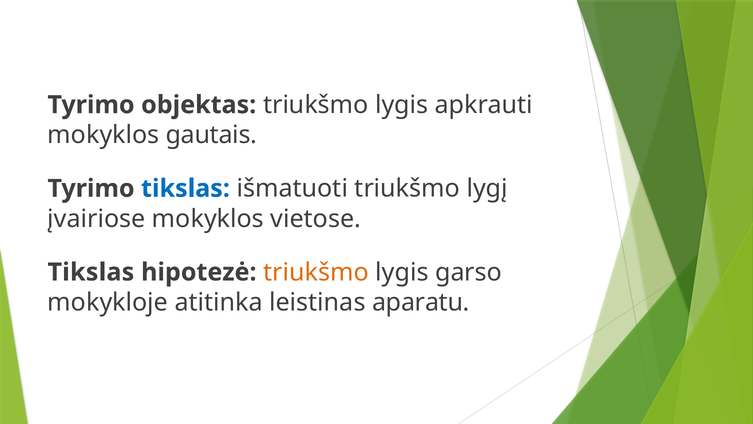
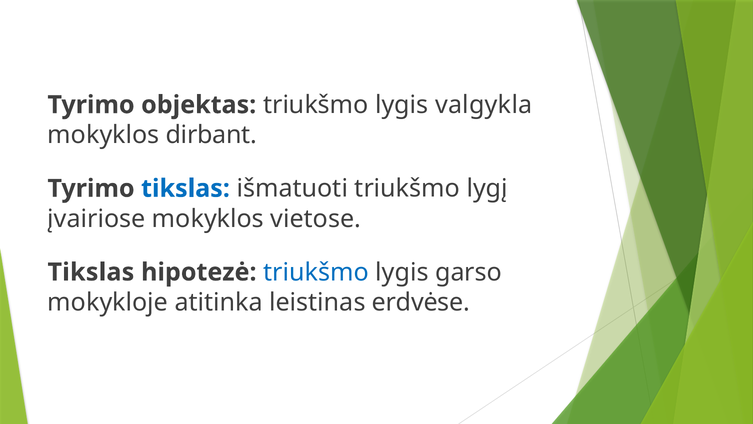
apkrauti: apkrauti -> valgykla (484, 105)
gautais: gautais -> dirbant (211, 135)
triukšmo colour: orange -> blue (316, 272)
aparatu: aparatu -> erdvėse (421, 302)
